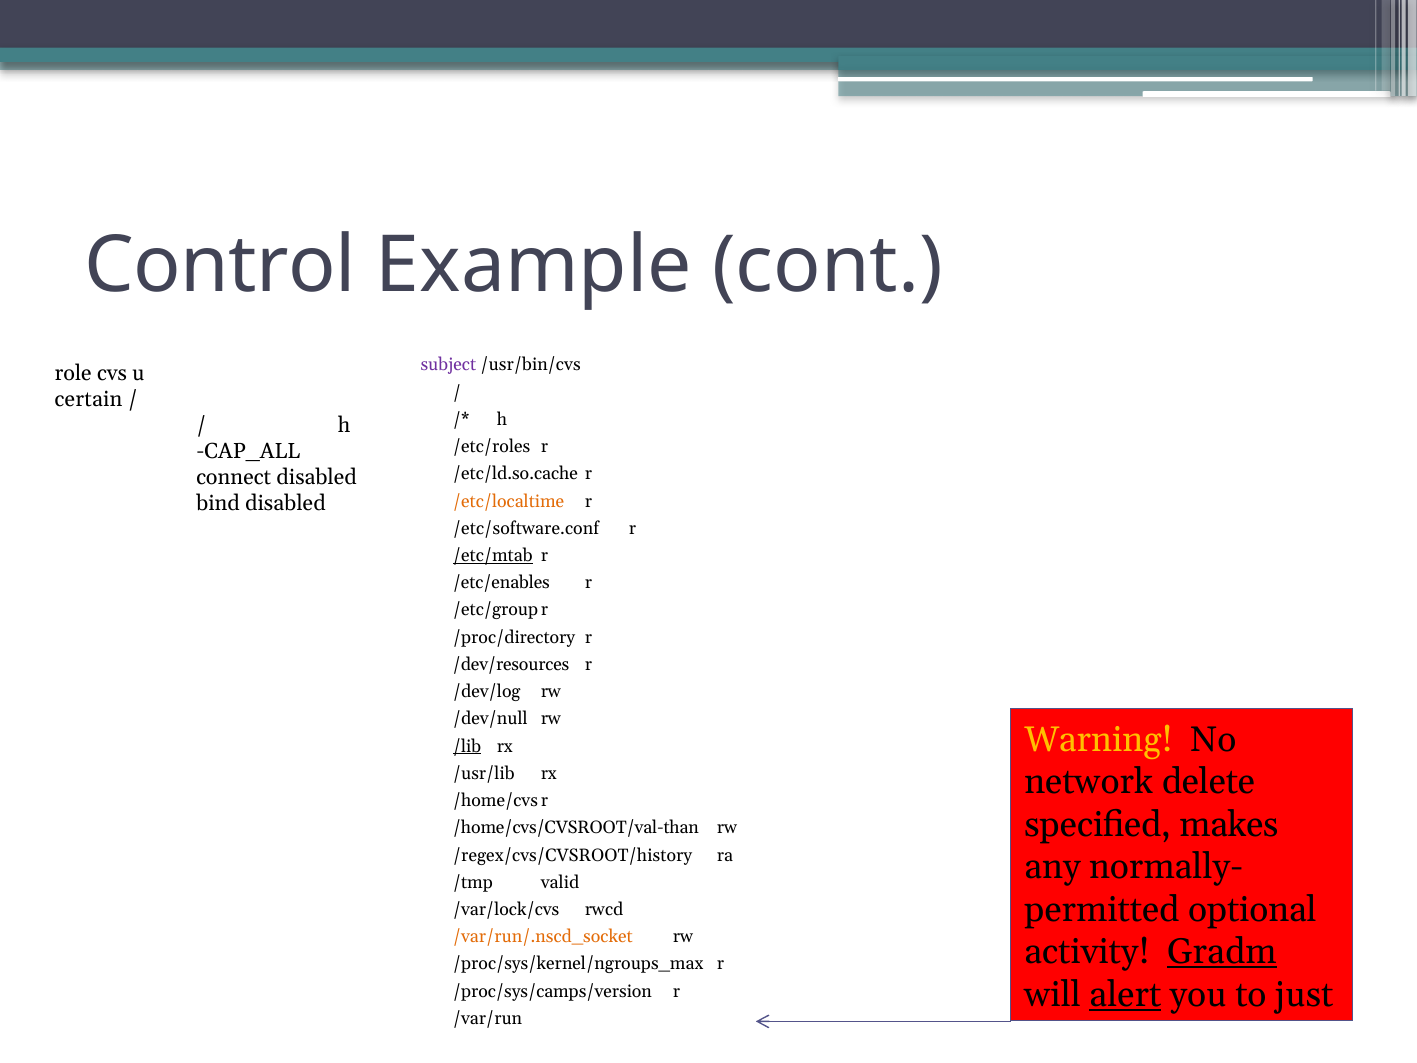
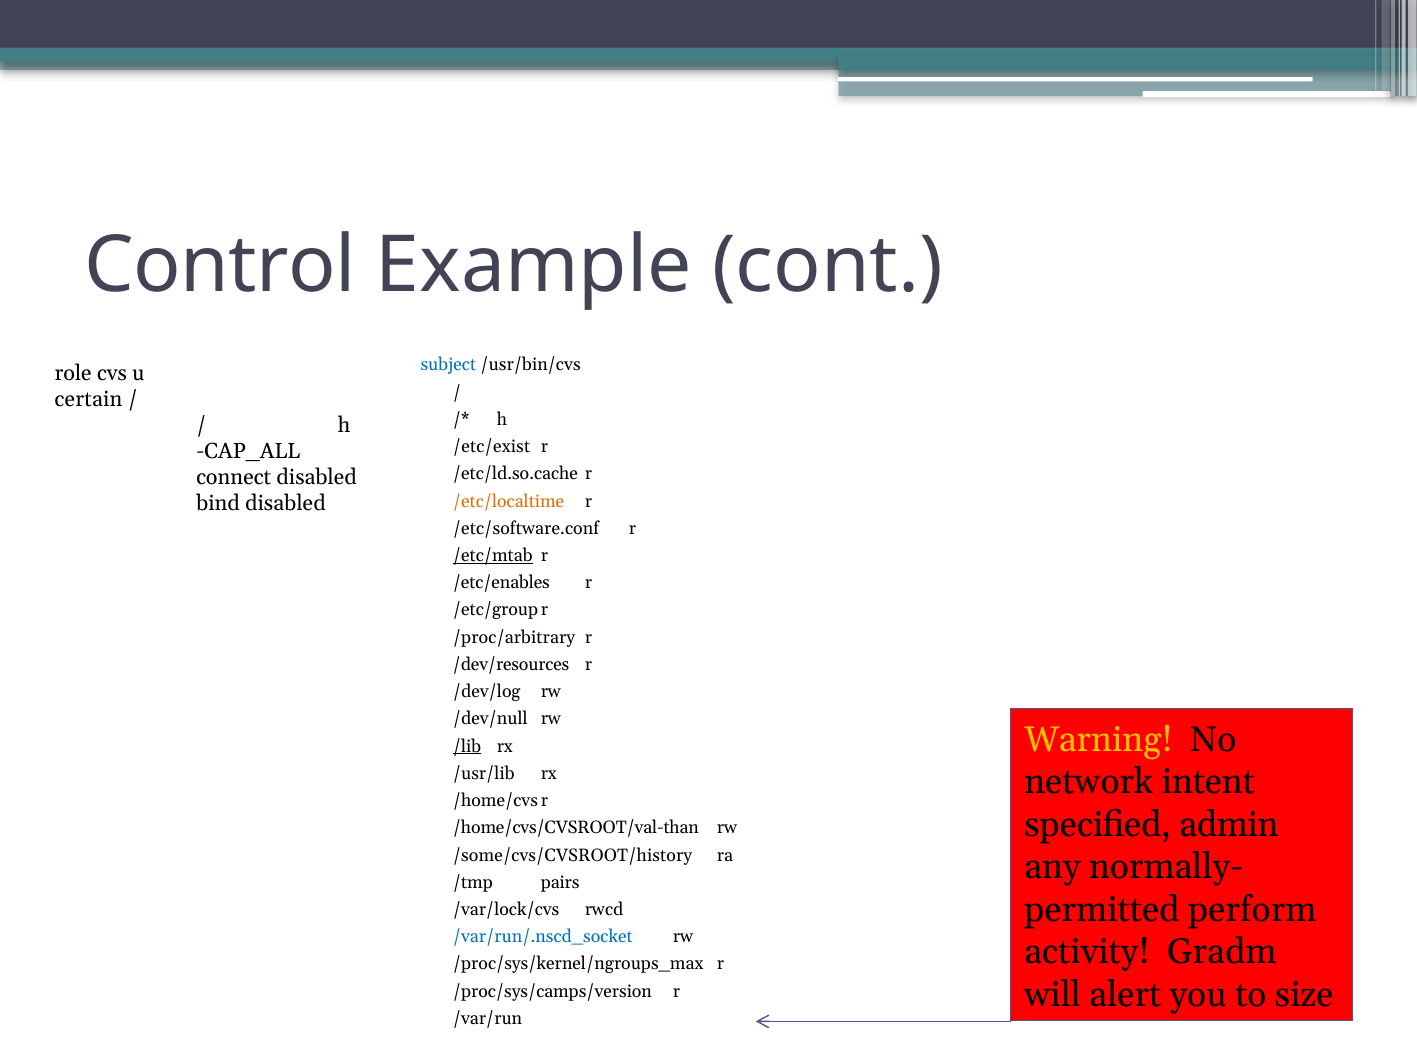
subject colour: purple -> blue (448, 365)
/etc/roles: /etc/roles -> /etc/exist (492, 447)
/proc/directory: /proc/directory -> /proc/arbitrary (514, 637)
delete: delete -> intent (1208, 782)
makes: makes -> admin (1229, 824)
/regex/cvs/CVSROOT/history: /regex/cvs/CVSROOT/history -> /some/cvs/CVSROOT/history (572, 855)
valid: valid -> pairs (560, 882)
optional: optional -> perform (1252, 909)
/var/run/.nscd_socket colour: orange -> blue (543, 937)
Gradm underline: present -> none (1222, 952)
alert underline: present -> none (1125, 994)
just: just -> size (1304, 994)
